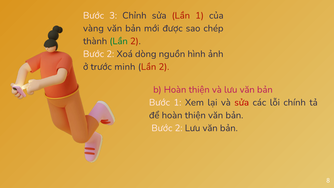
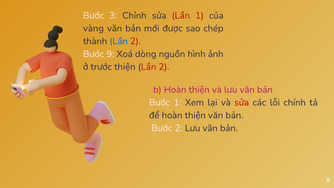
Lần colour: green -> blue (119, 41)
2: 2 -> 9 (110, 54)
trước minh: minh -> thiện (125, 67)
